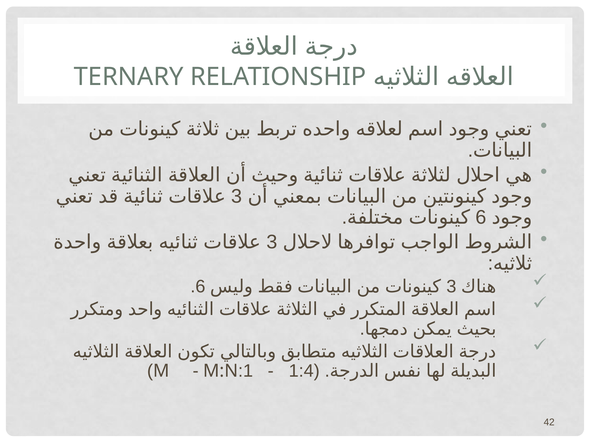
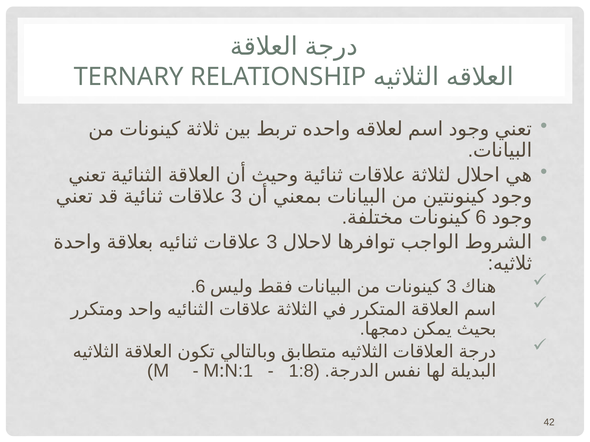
1:4: 1:4 -> 1:8 (301, 371)
